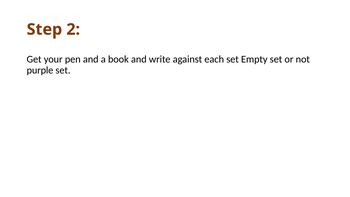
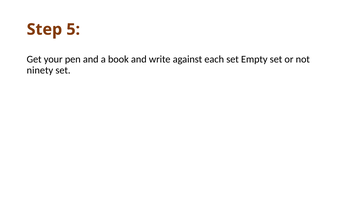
2: 2 -> 5 (73, 29)
purple: purple -> ninety (40, 70)
